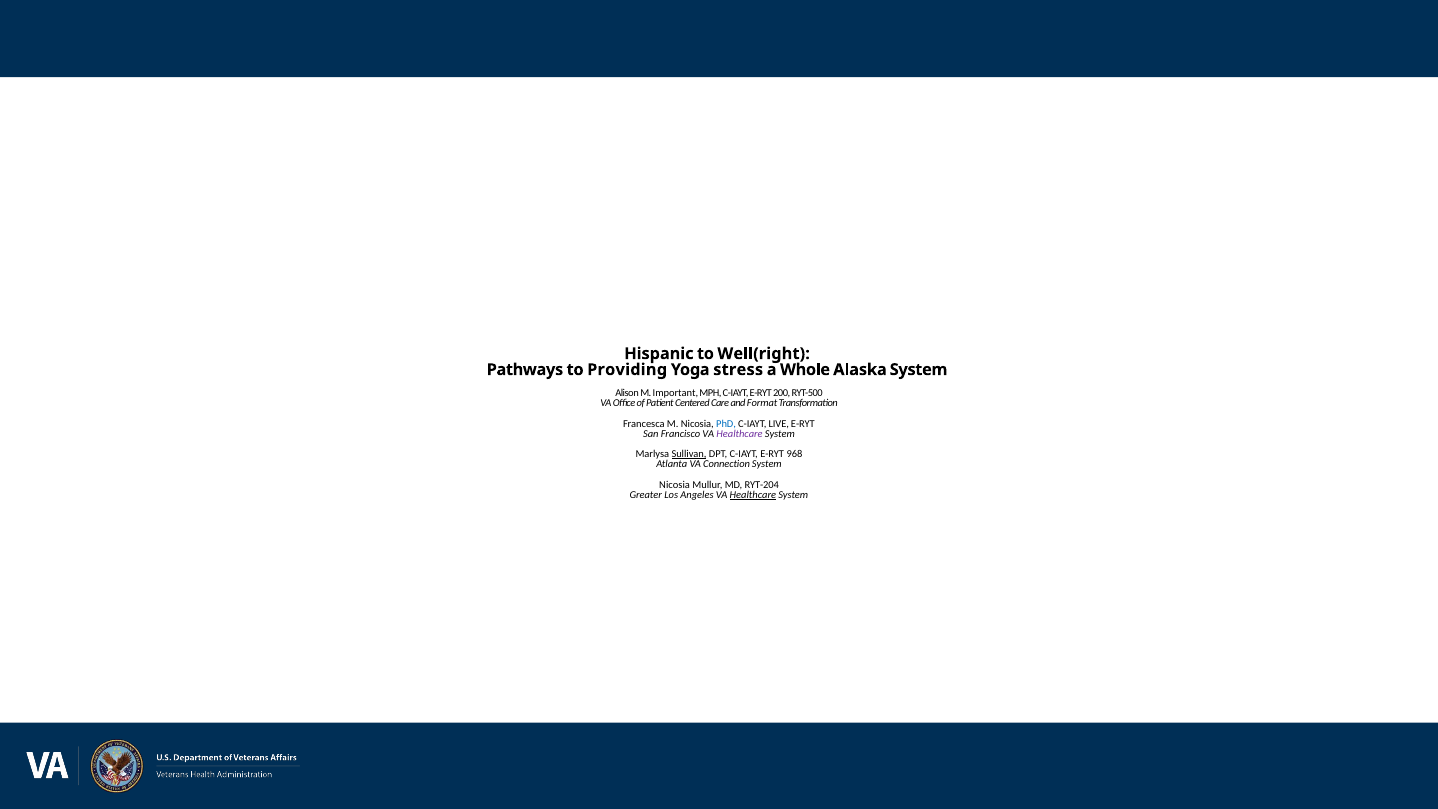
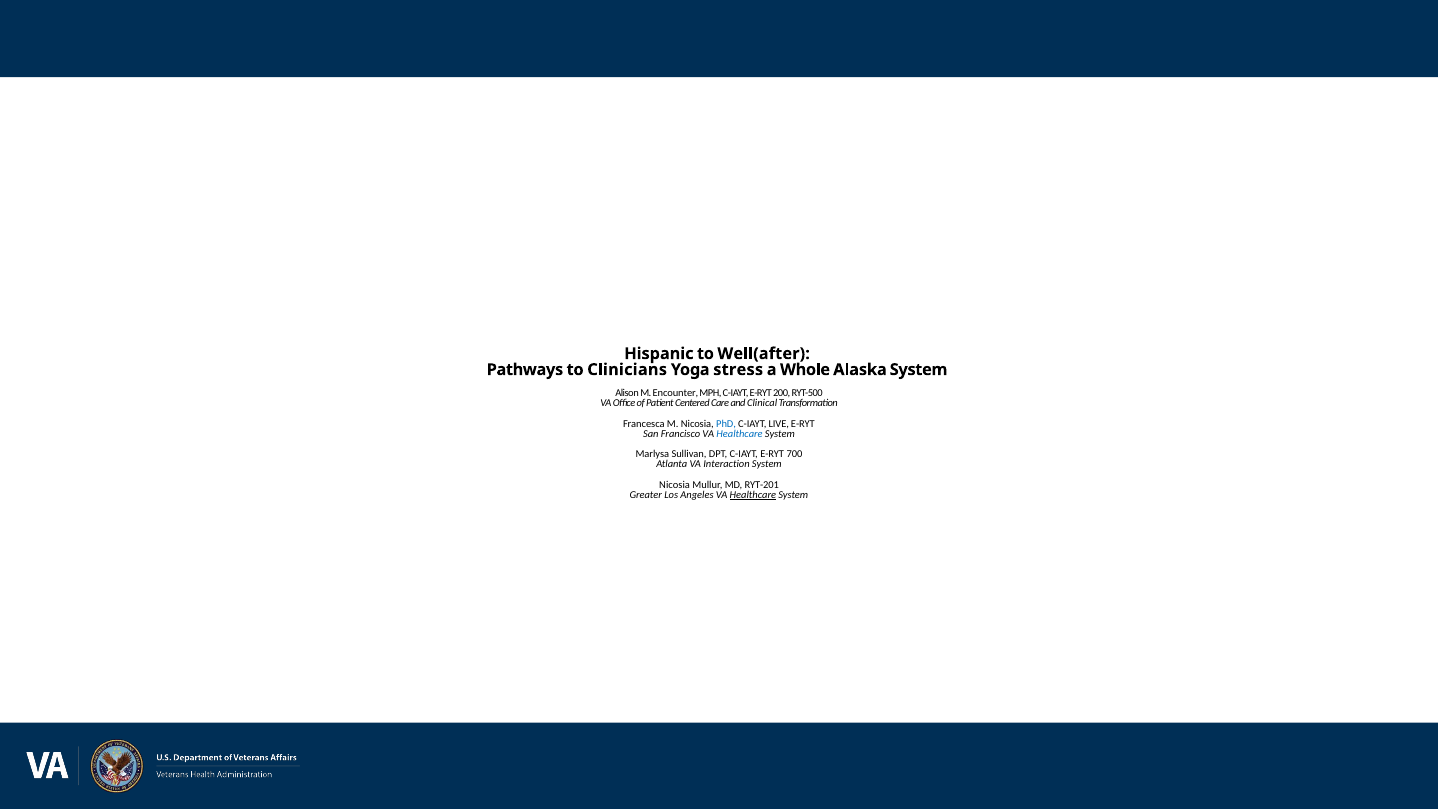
Well(right: Well(right -> Well(after (764, 354)
Providing: Providing -> Clinicians (627, 370)
Important: Important -> Encounter (675, 393)
Format: Format -> Clinical (762, 403)
Healthcare colour: purple -> blue (740, 434)
Sullivan underline: present -> none (689, 454)
968: 968 -> 700 (794, 454)
Connection: Connection -> Interaction (727, 464)
RYT-204: RYT-204 -> RYT-201 (762, 485)
